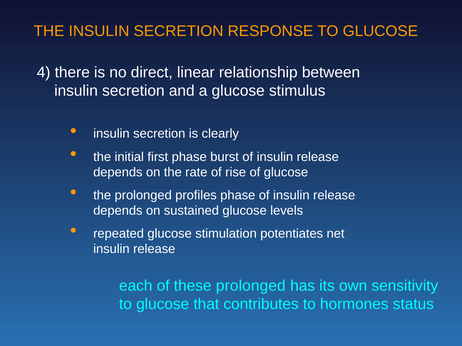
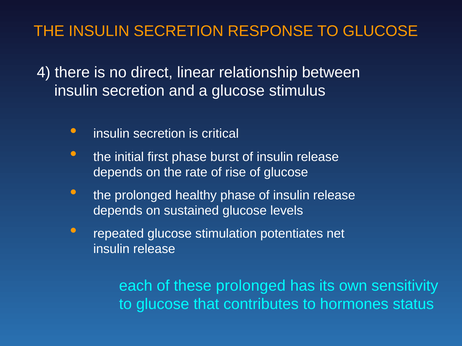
clearly: clearly -> critical (220, 134)
profiles: profiles -> healthy (196, 196)
